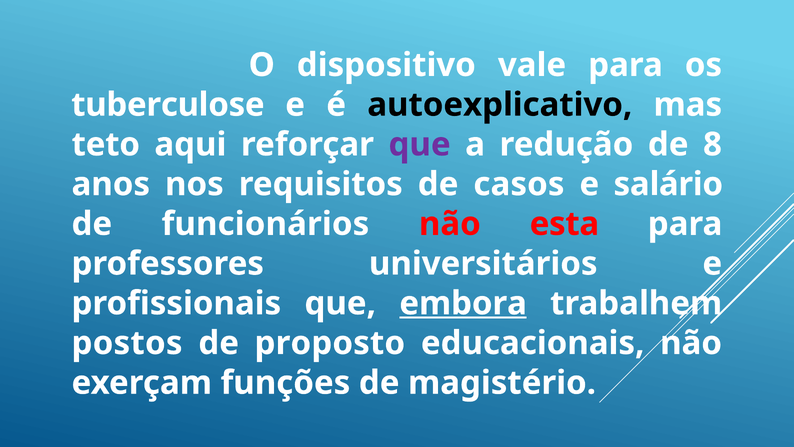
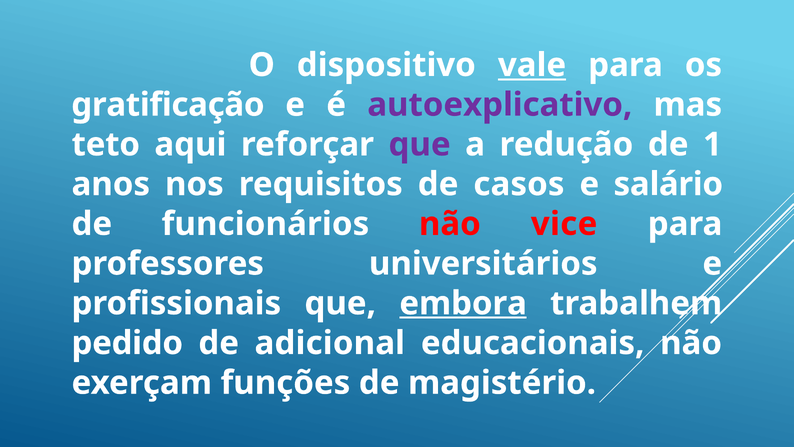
vale underline: none -> present (532, 65)
tuberculose: tuberculose -> gratificação (168, 105)
autoexplicativo colour: black -> purple (500, 105)
8: 8 -> 1 (712, 144)
esta: esta -> vice (564, 224)
postos: postos -> pedido (127, 343)
proposto: proposto -> adicional (330, 343)
